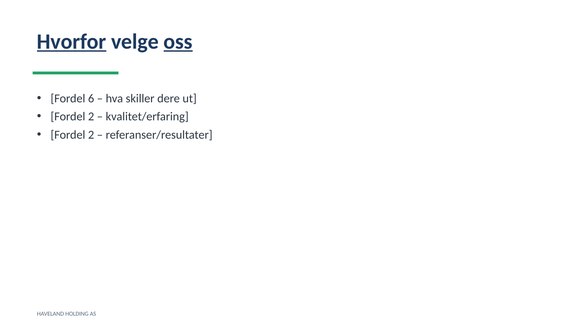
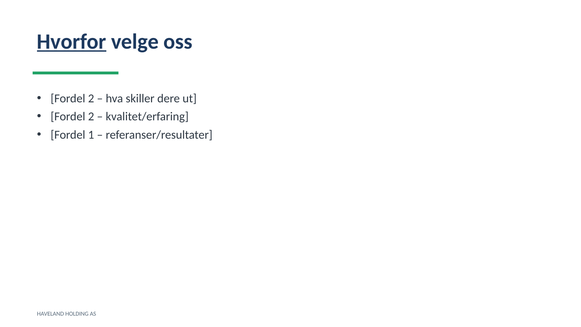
oss underline: present -> none (178, 41)
6: 6 -> 2 (91, 98)
2: 2 -> 1 (91, 135)
